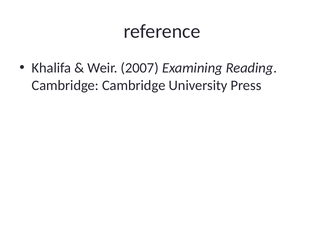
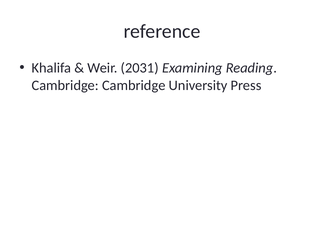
2007: 2007 -> 2031 (140, 68)
